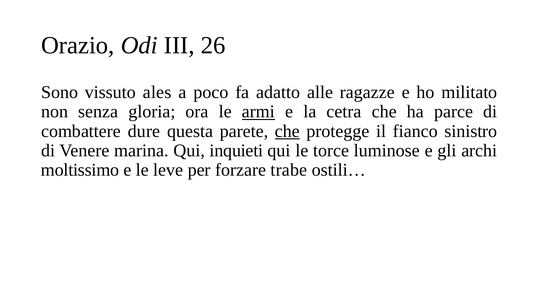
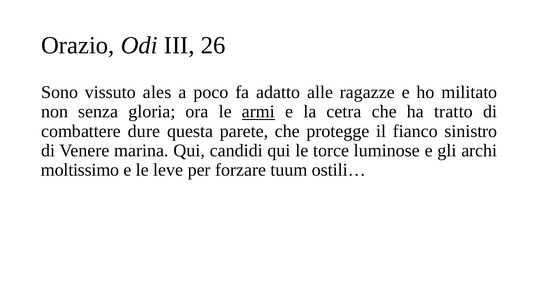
parce: parce -> tratto (454, 112)
che underline: present -> none (287, 131)
inquieti: inquieti -> candidi (236, 151)
trabe: trabe -> tuum (289, 170)
